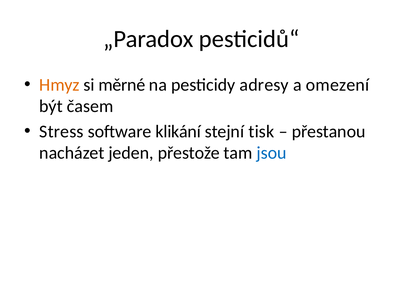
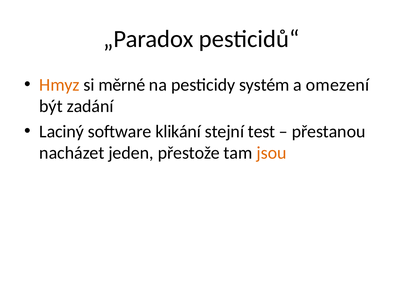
adresy: adresy -> systém (264, 85)
časem: časem -> zadání (90, 106)
Stress: Stress -> Laciný (62, 131)
tisk: tisk -> test (262, 131)
jsou colour: blue -> orange (271, 153)
